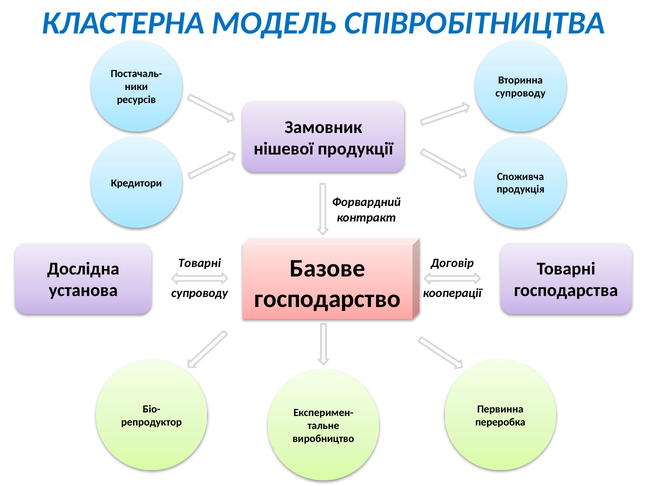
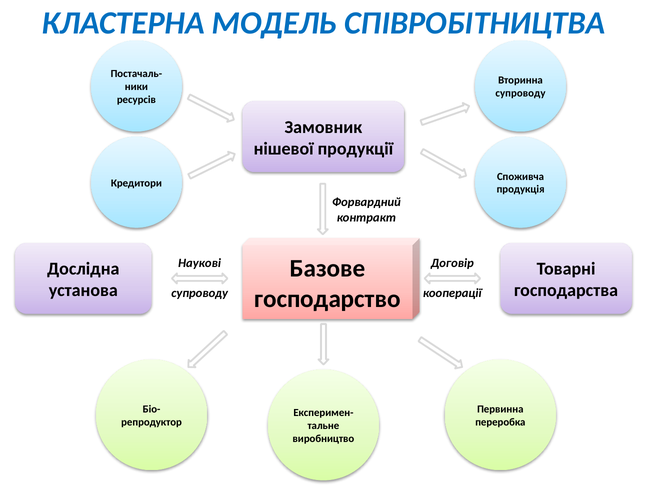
Товарні: Товарні -> Наукові (200, 263)
